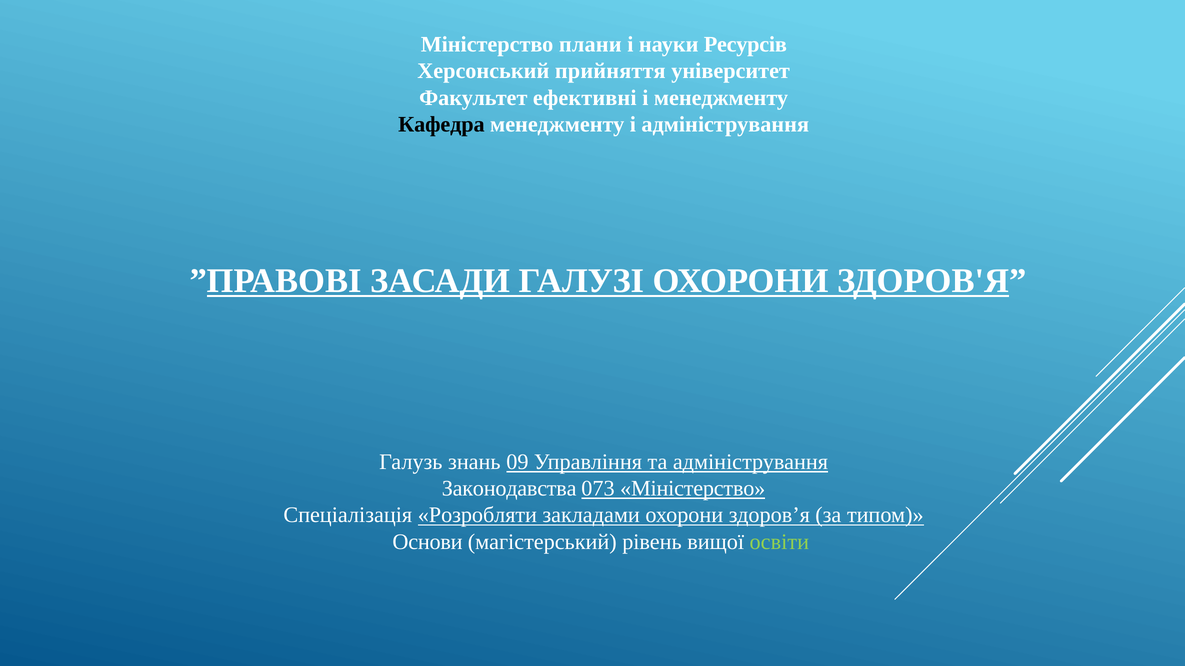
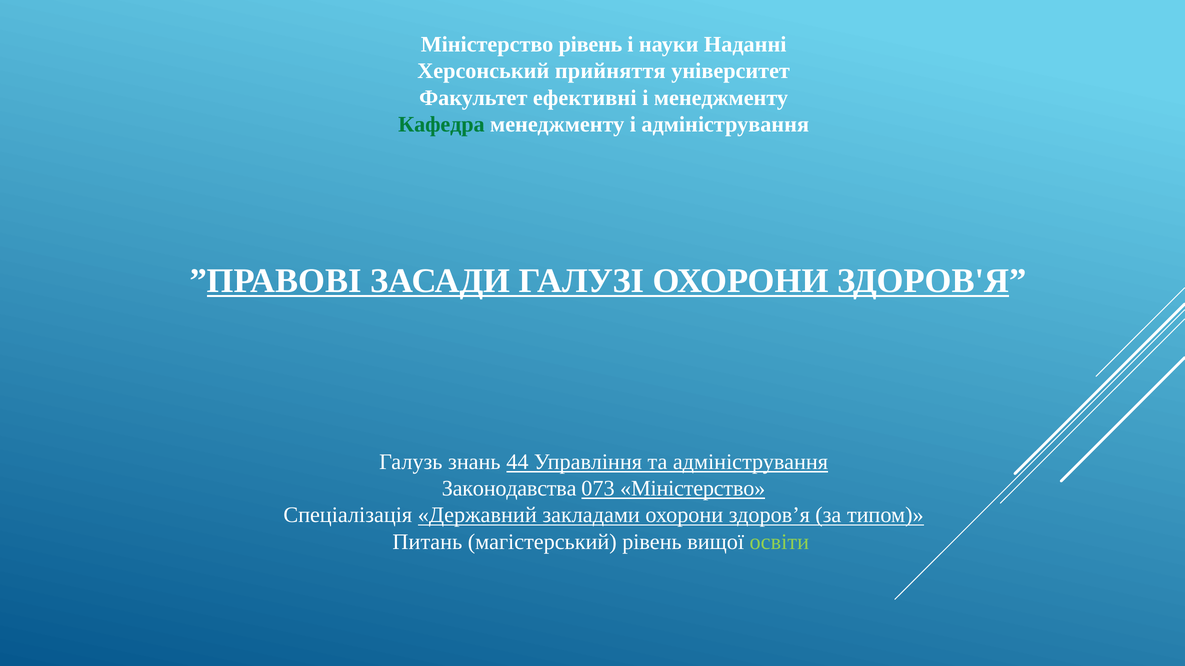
Міністерство плани: плани -> рівень (590, 44)
Ресурсів: Ресурсів -> Наданні (745, 44)
Кафедра colour: black -> green (441, 124)
09: 09 -> 44 (517, 462)
Розробляти: Розробляти -> Державний (477, 516)
Основи: Основи -> Питань (427, 542)
